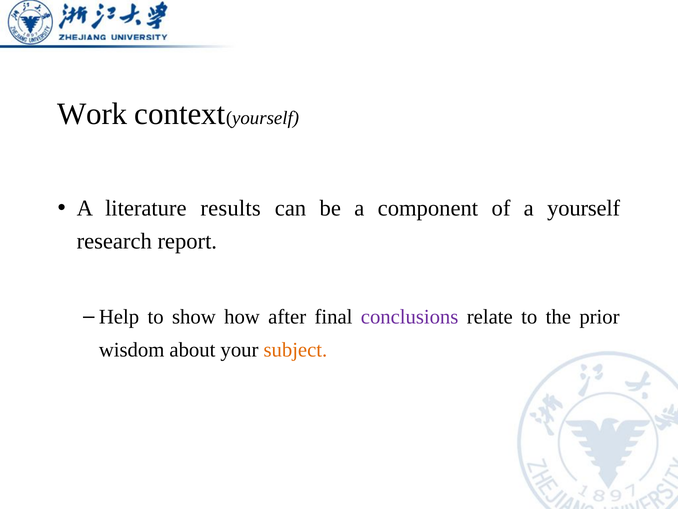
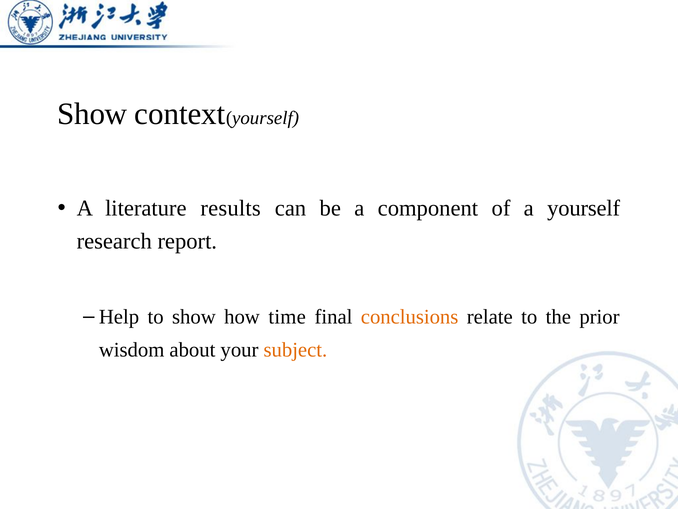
Work: Work -> Show (92, 114)
after: after -> time (287, 317)
conclusions colour: purple -> orange (410, 317)
